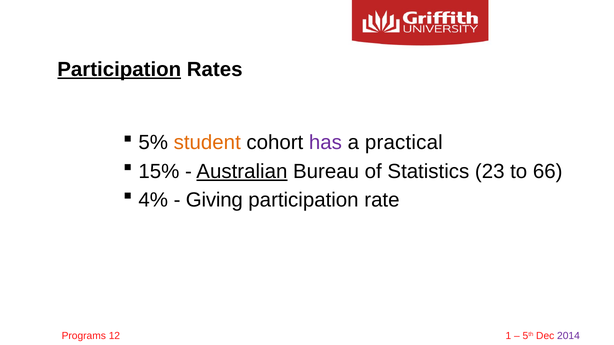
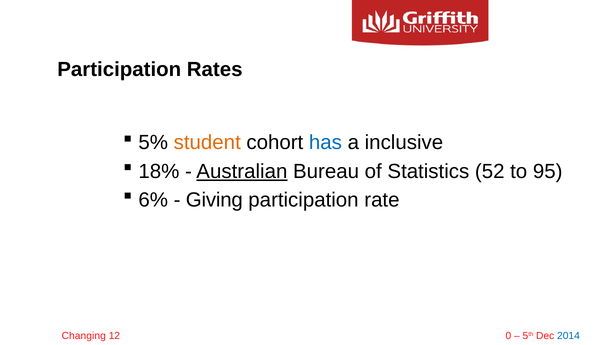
Participation underline: present -> none (119, 70)
has colour: purple -> blue (325, 143)
practical: practical -> inclusive (404, 143)
15%: 15% -> 18% (159, 172)
23: 23 -> 52 (490, 172)
66: 66 -> 95 (548, 172)
4%: 4% -> 6% (153, 200)
Programs: Programs -> Changing (84, 336)
1: 1 -> 0 (508, 336)
2014 colour: purple -> blue (568, 336)
